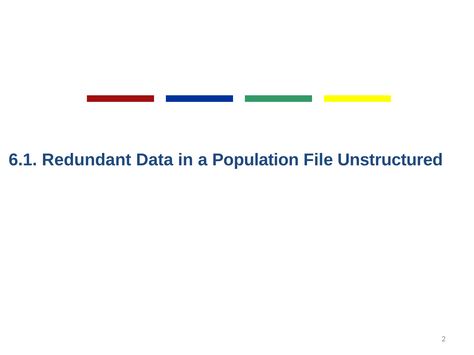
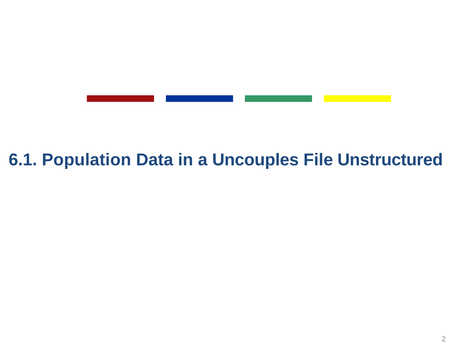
Redundant: Redundant -> Population (87, 160)
Population: Population -> Uncouples (256, 160)
